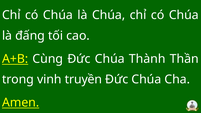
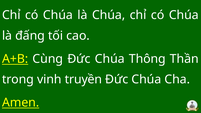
Thành: Thành -> Thông (147, 59)
